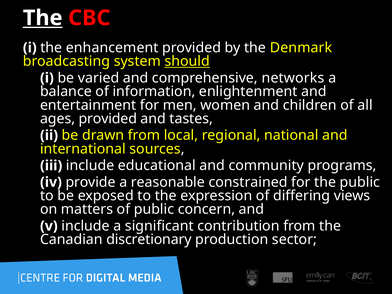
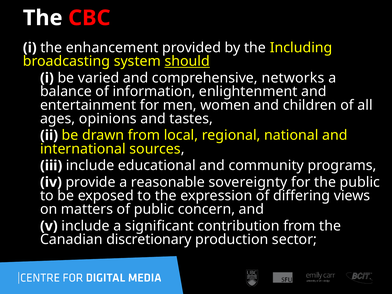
The underline: present -> none (43, 18)
Denmark: Denmark -> Including (301, 48)
ages provided: provided -> opinions (108, 119)
constrained: constrained -> sovereignty (248, 182)
